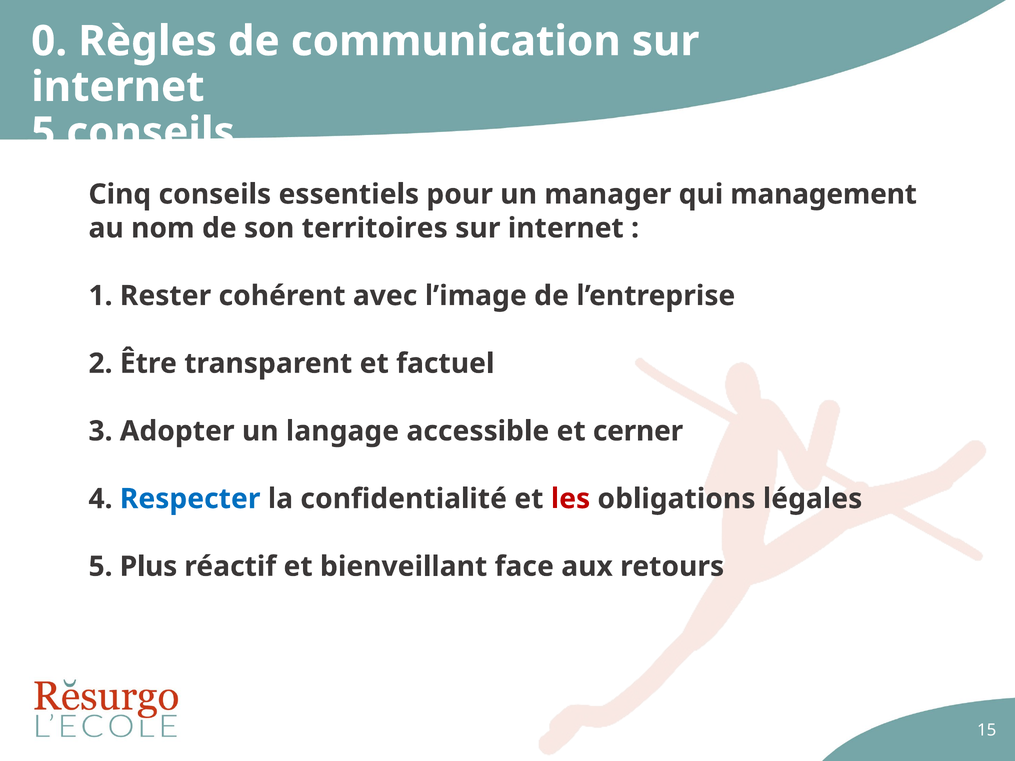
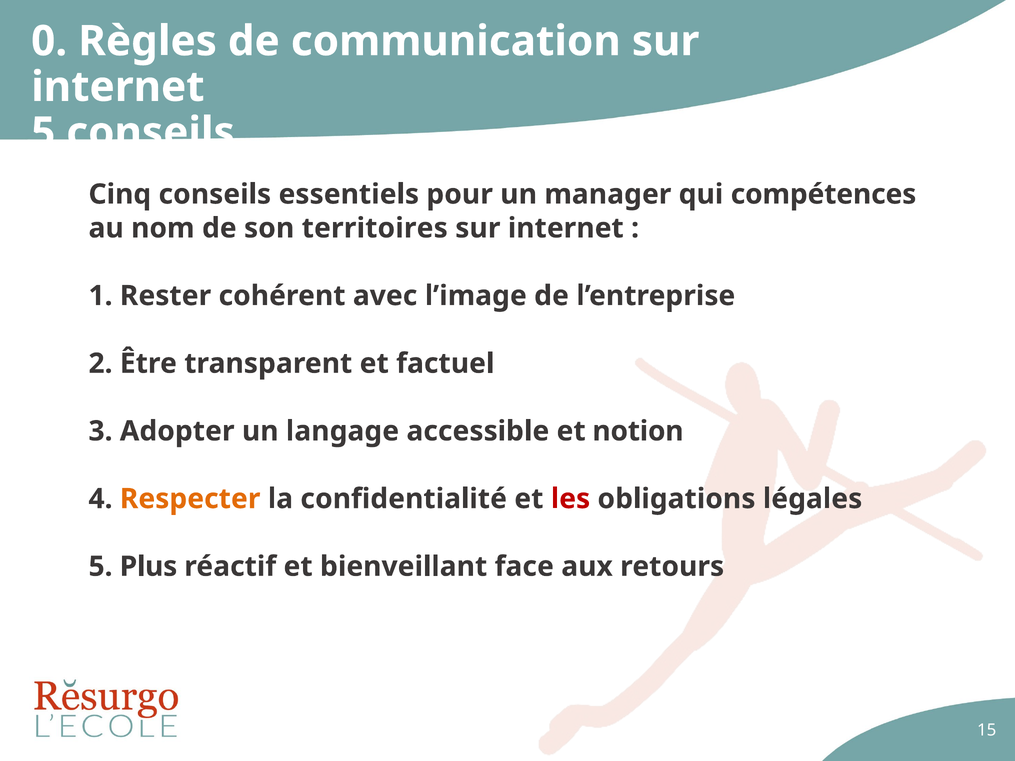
management: management -> compétences (824, 194)
cerner: cerner -> notion (638, 431)
Respecter colour: blue -> orange (190, 499)
